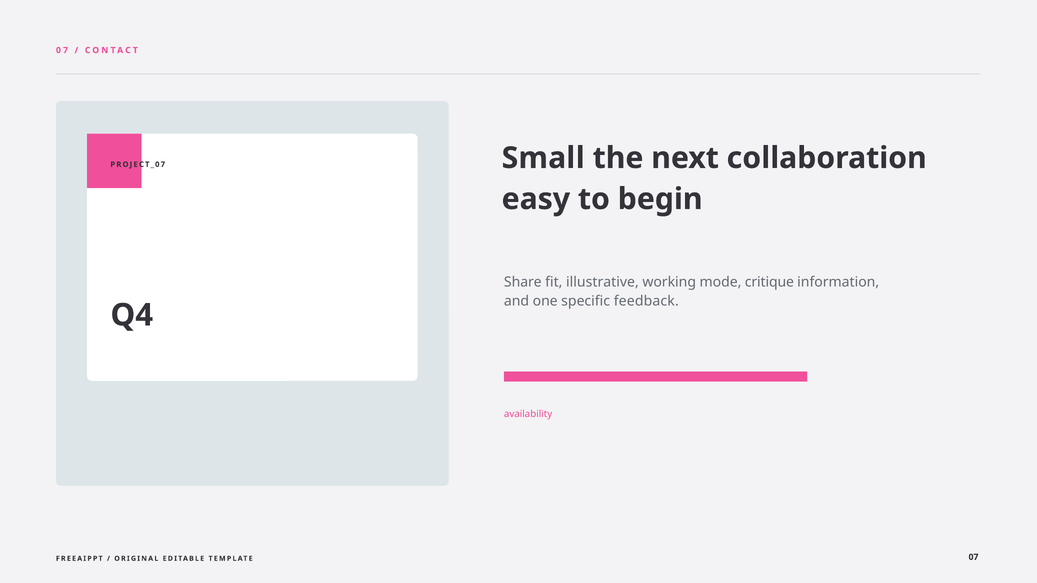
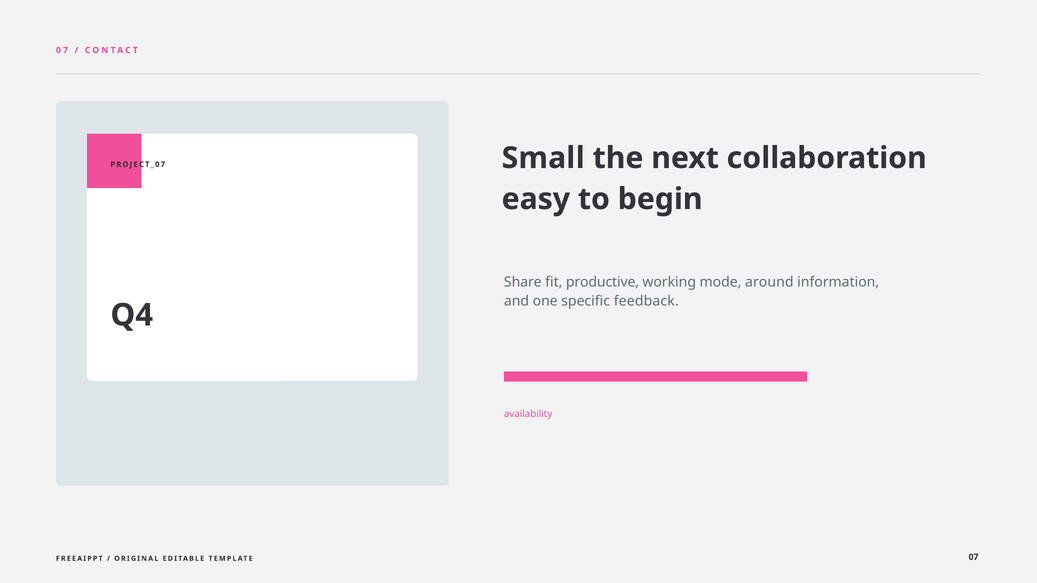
illustrative: illustrative -> productive (603, 282)
critique: critique -> around (769, 282)
